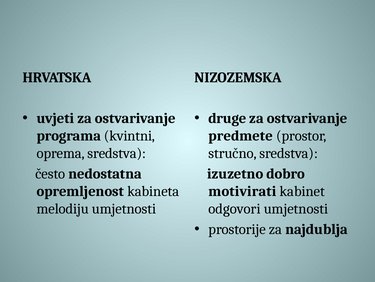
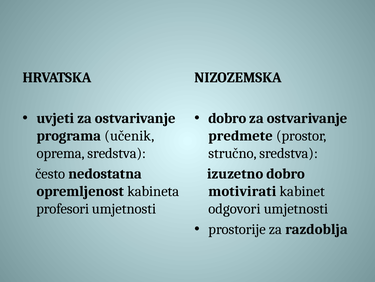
druge: druge -> dobro (227, 118)
kvintni: kvintni -> učenik (129, 135)
melodiju: melodiju -> profesori (63, 208)
najdublja: najdublja -> razdoblja (316, 229)
